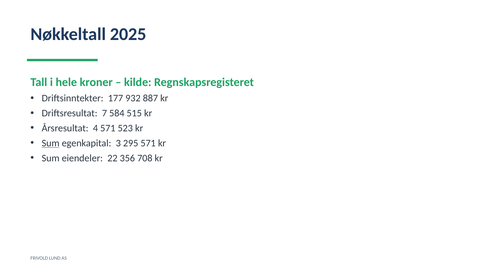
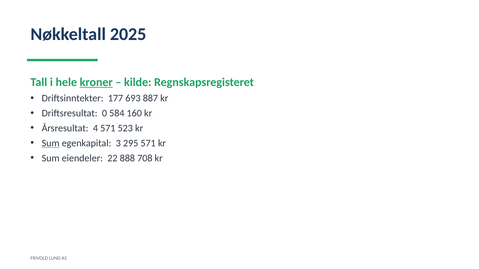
kroner underline: none -> present (96, 82)
932: 932 -> 693 (133, 98)
7: 7 -> 0 (104, 113)
515: 515 -> 160 (134, 113)
356: 356 -> 888 (127, 158)
